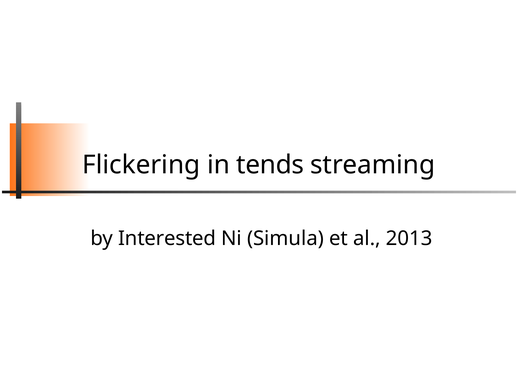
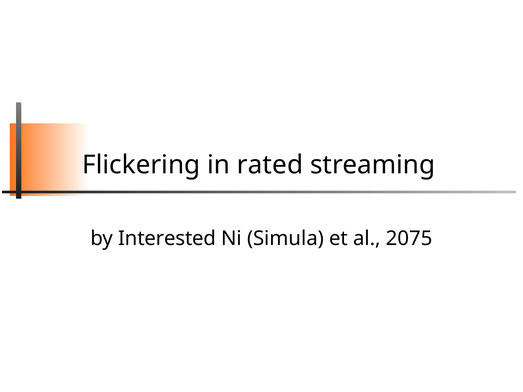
tends: tends -> rated (270, 165)
2013: 2013 -> 2075 (409, 239)
